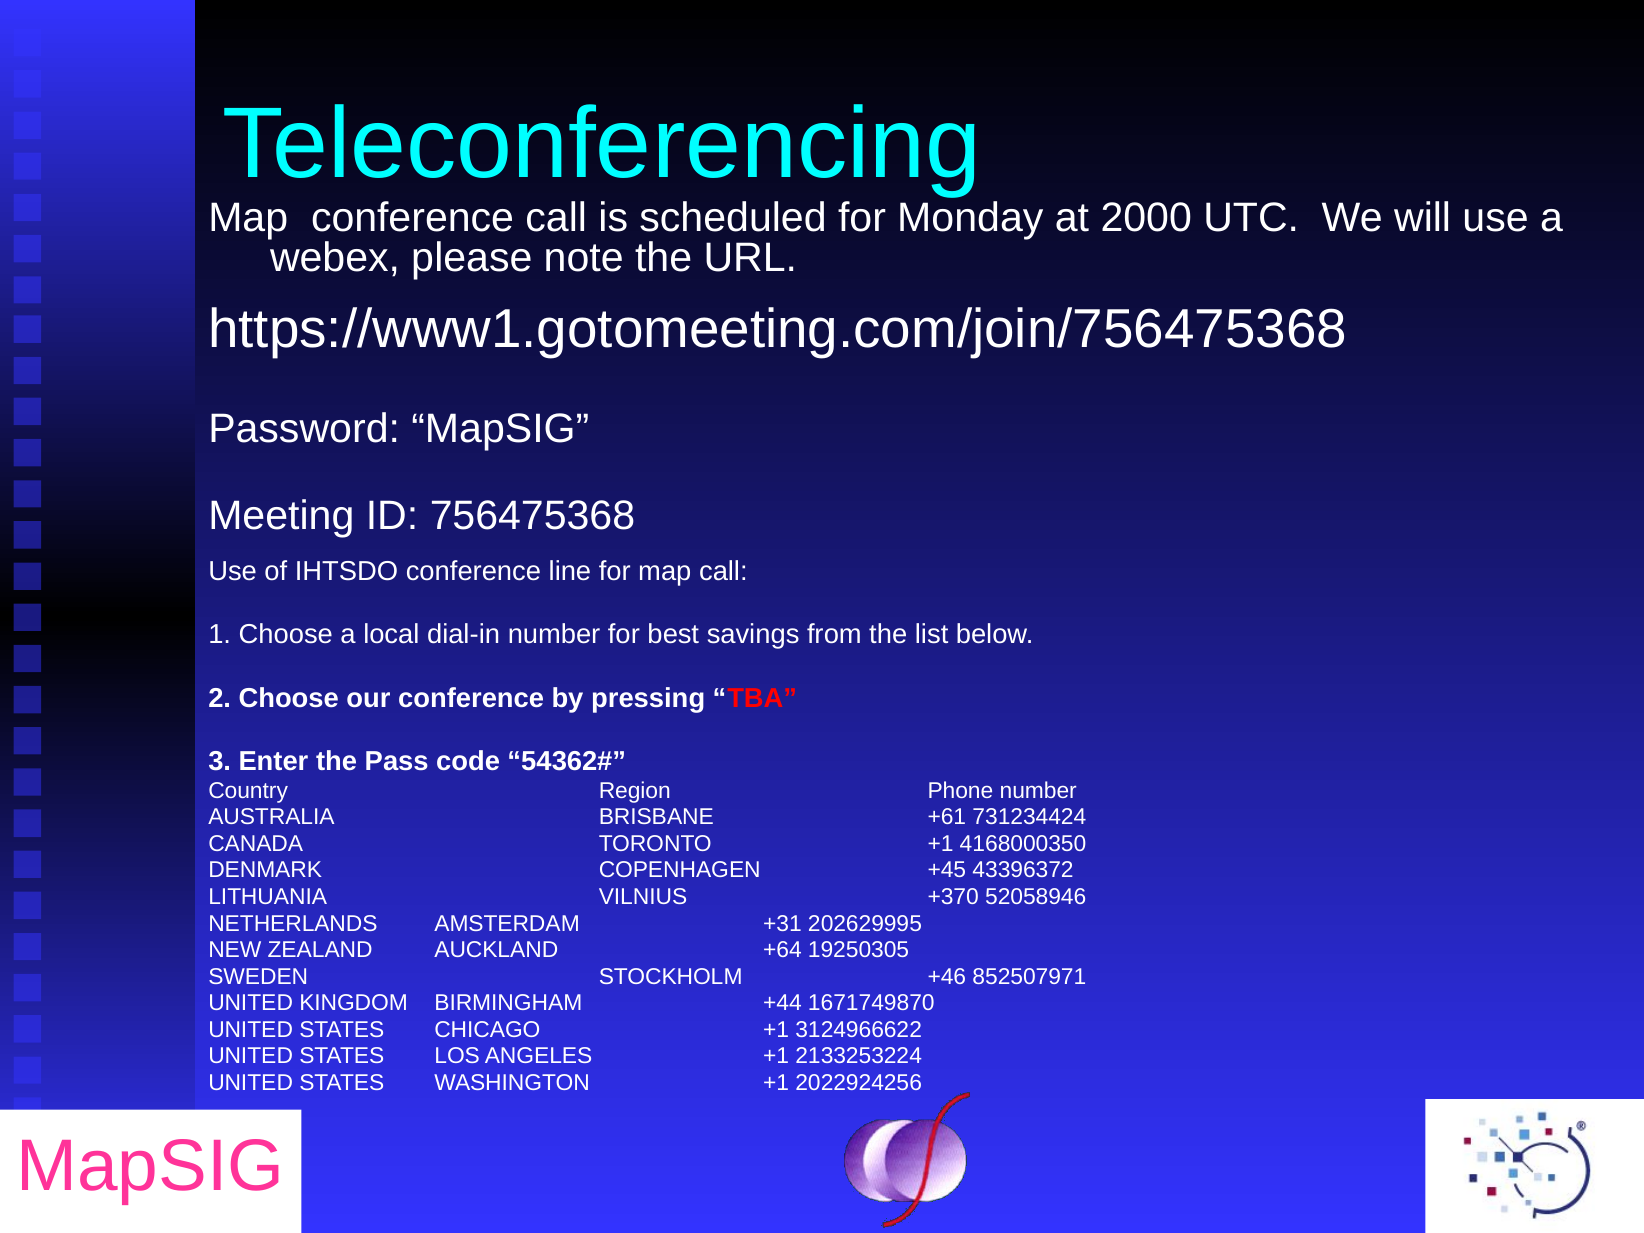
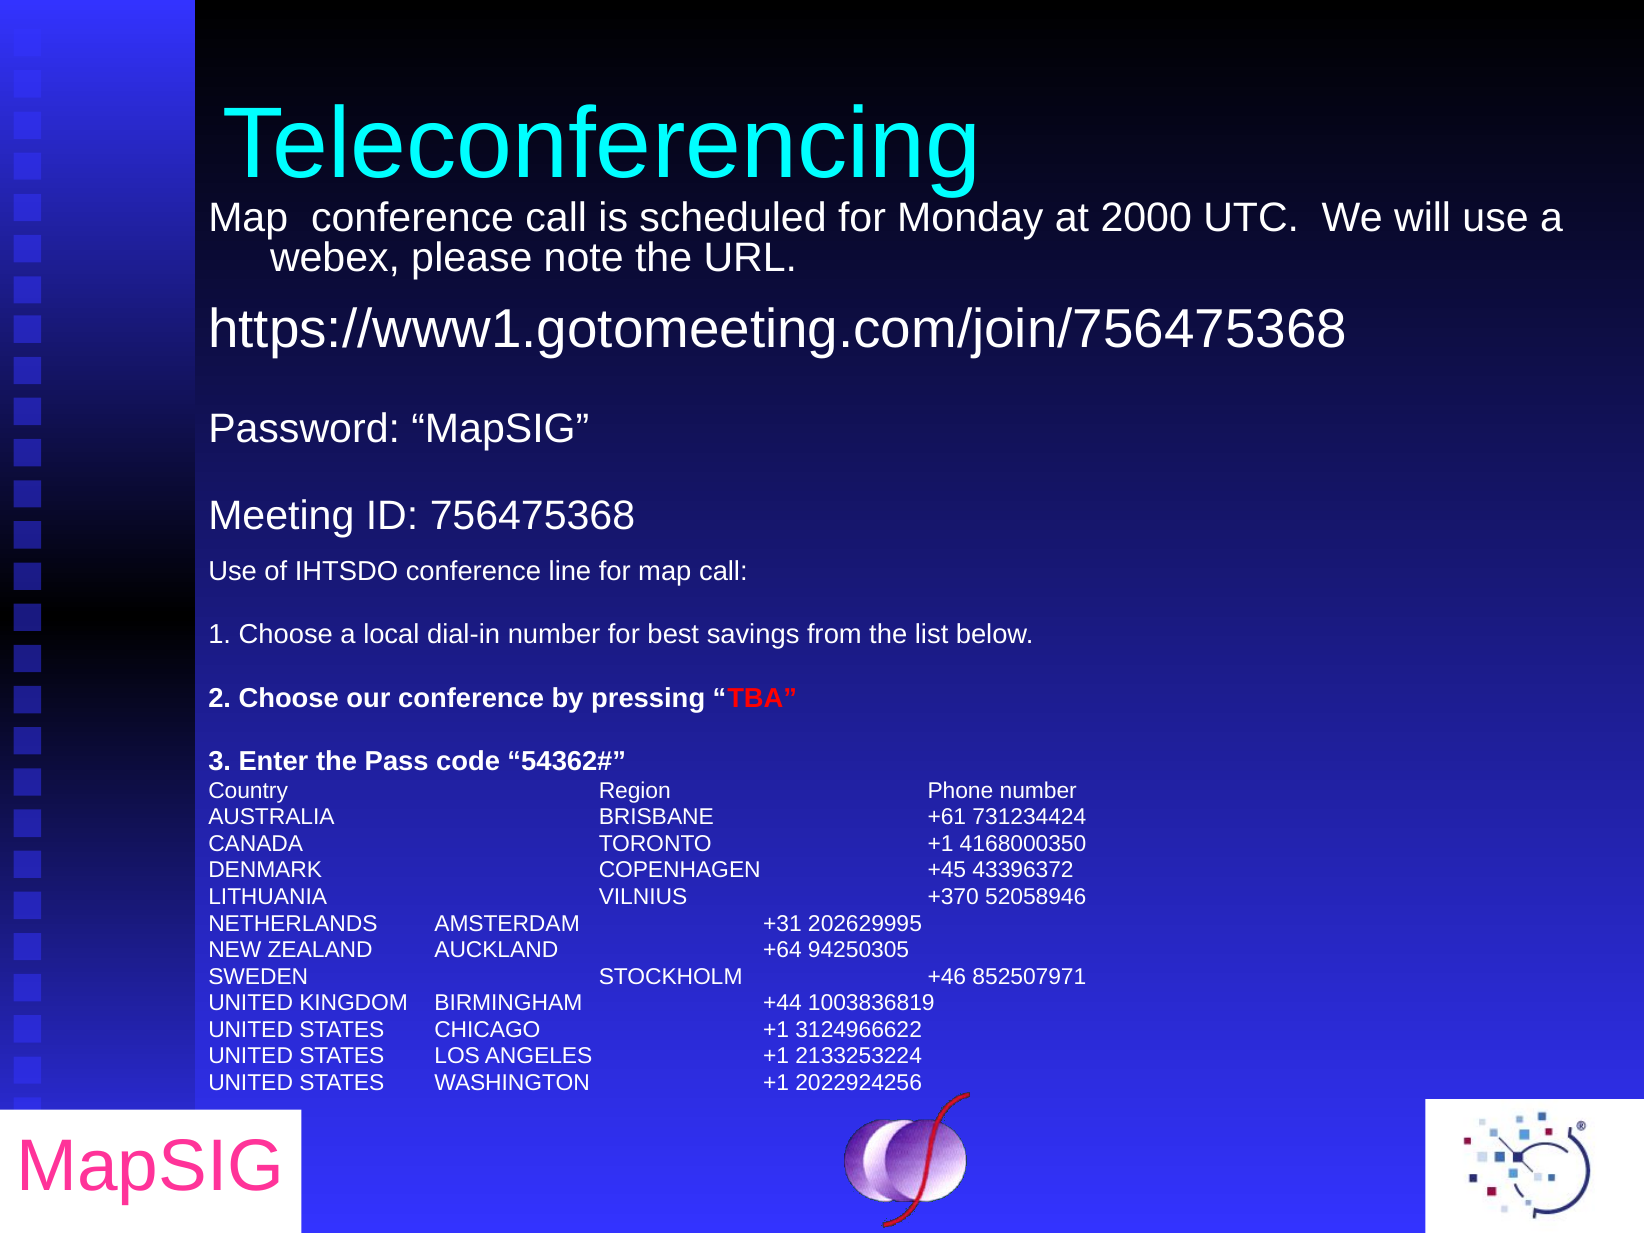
19250305: 19250305 -> 94250305 (859, 950)
1671749870: 1671749870 -> 1003836819 (871, 1003)
